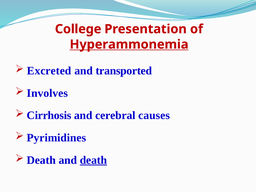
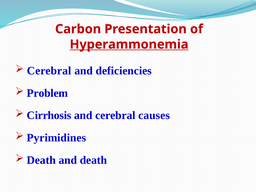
College: College -> Carbon (78, 29)
Excreted: Excreted -> Cerebral (49, 71)
transported: transported -> deficiencies (124, 71)
Involves: Involves -> Problem (47, 93)
death underline: present -> none (93, 160)
